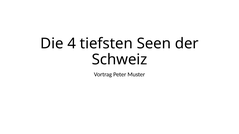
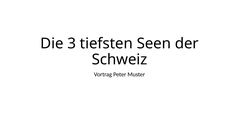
4: 4 -> 3 (72, 44)
